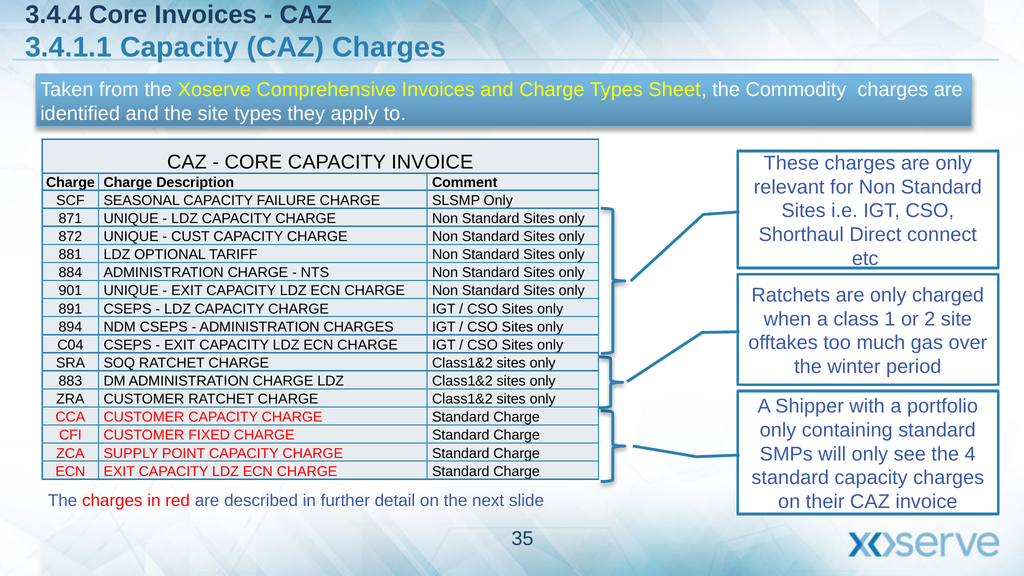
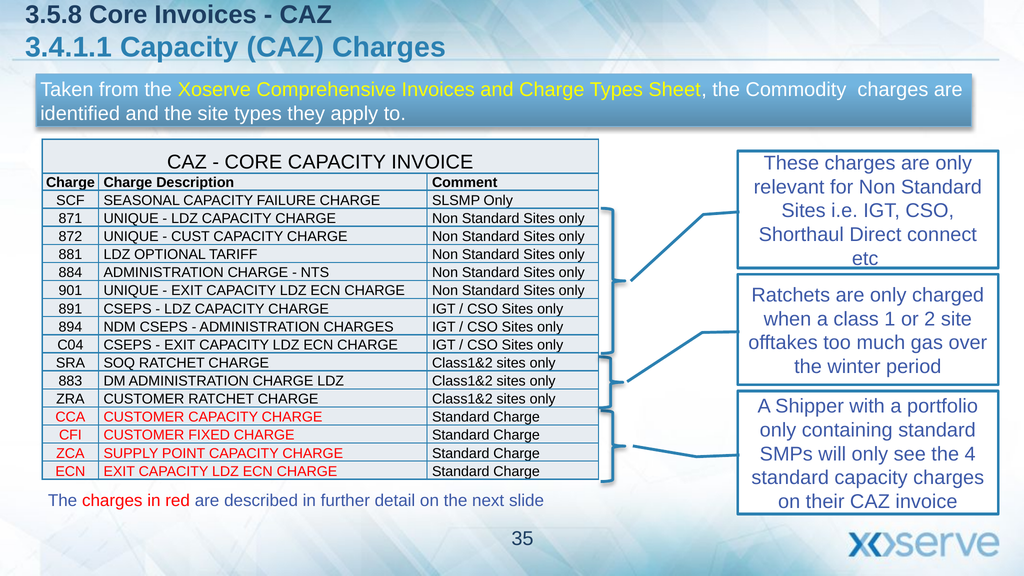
3.4.4: 3.4.4 -> 3.5.8 (54, 15)
